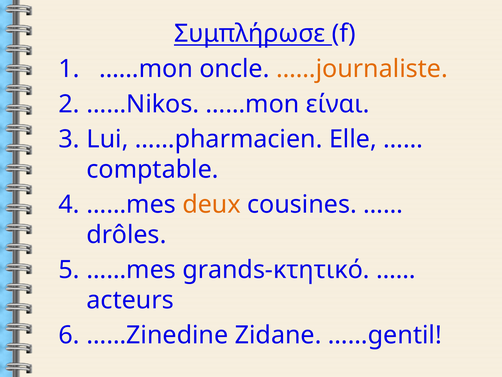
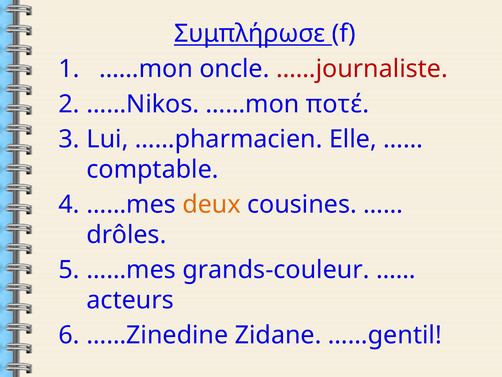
……journaliste colour: orange -> red (362, 69)
είναι: είναι -> ποτέ (338, 104)
grands-κτητικό: grands-κτητικό -> grands-couleur (276, 270)
